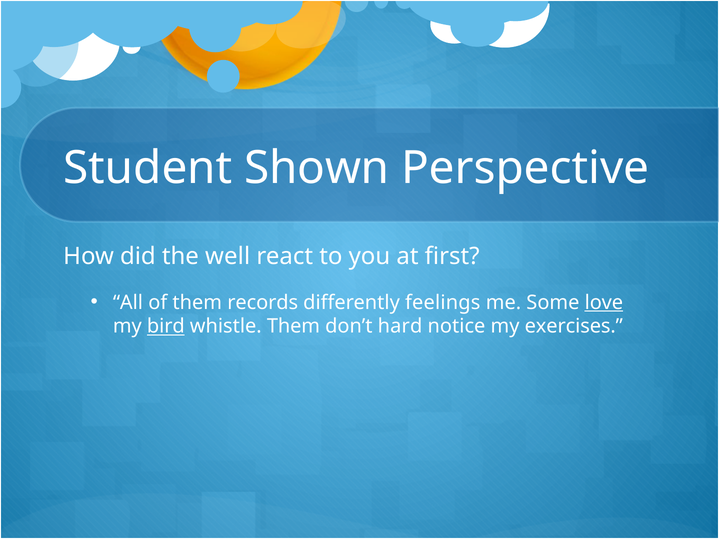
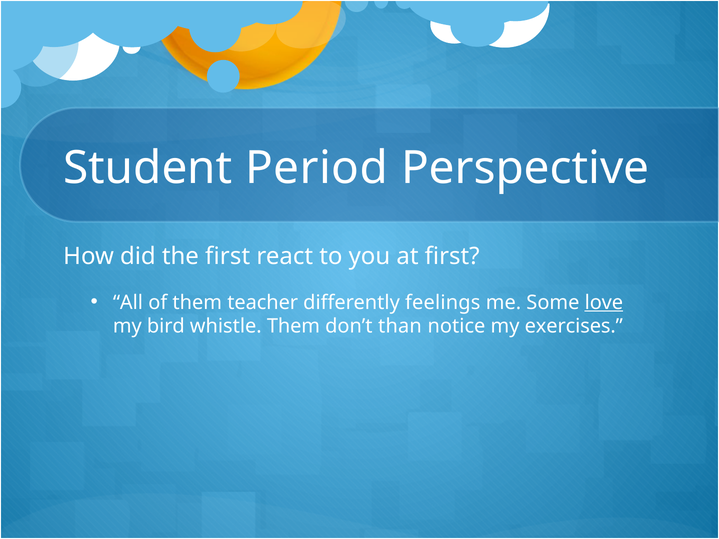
Shown: Shown -> Period (316, 168)
the well: well -> first (228, 257)
records: records -> teacher (263, 303)
bird underline: present -> none (166, 327)
hard: hard -> than (400, 327)
